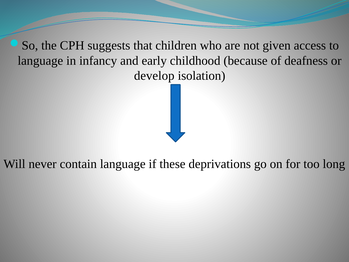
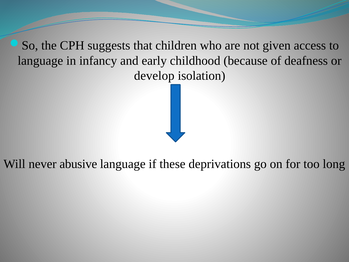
contain: contain -> abusive (78, 164)
